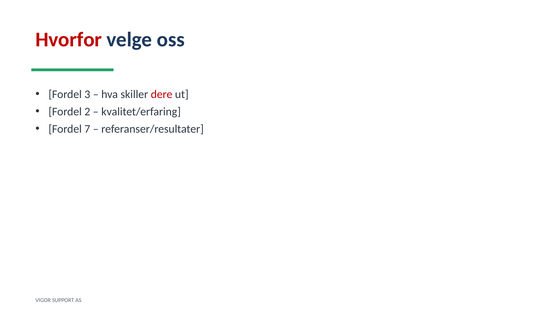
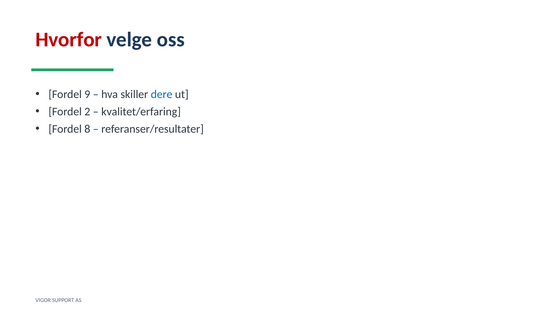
3: 3 -> 9 (87, 94)
dere colour: red -> blue (162, 94)
7: 7 -> 8 (87, 129)
